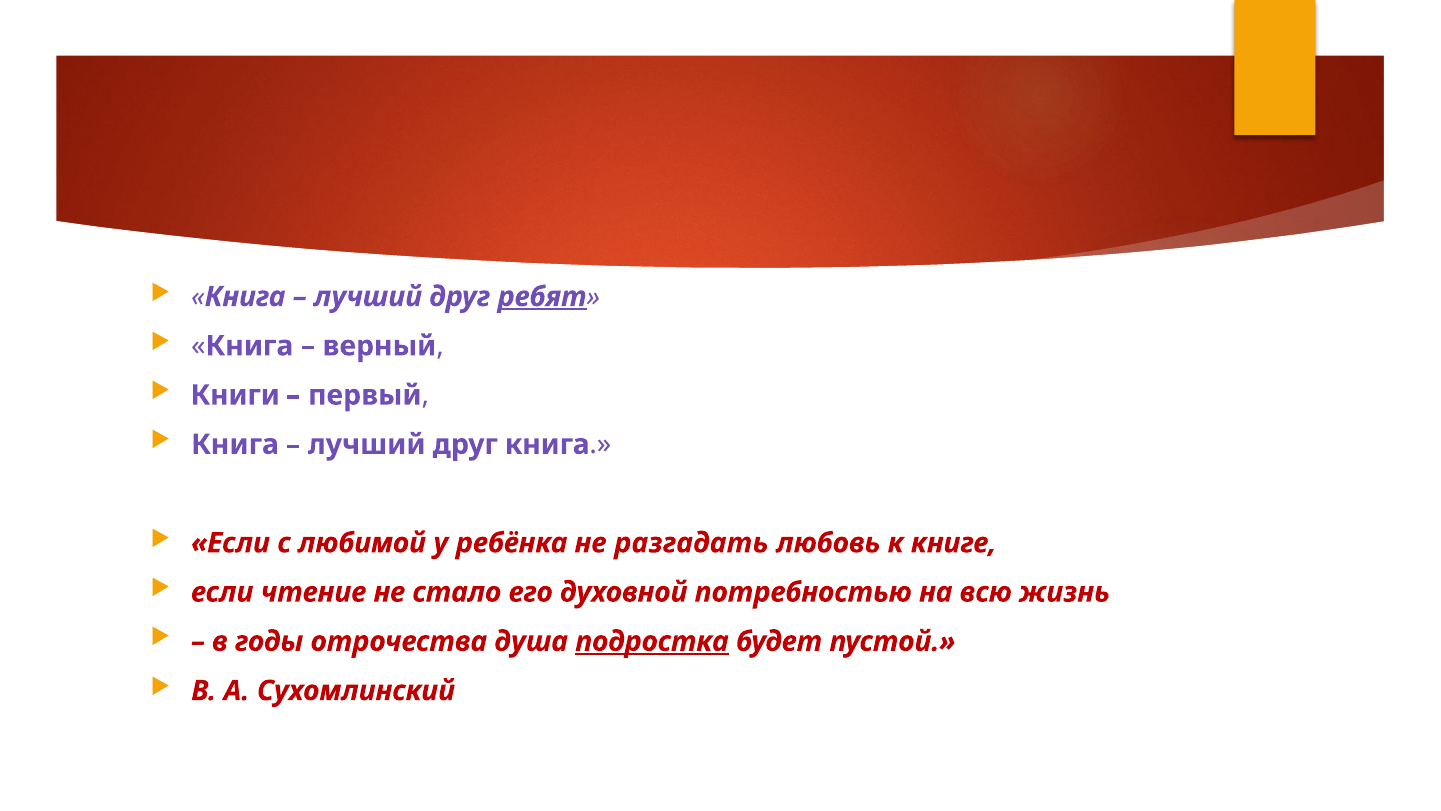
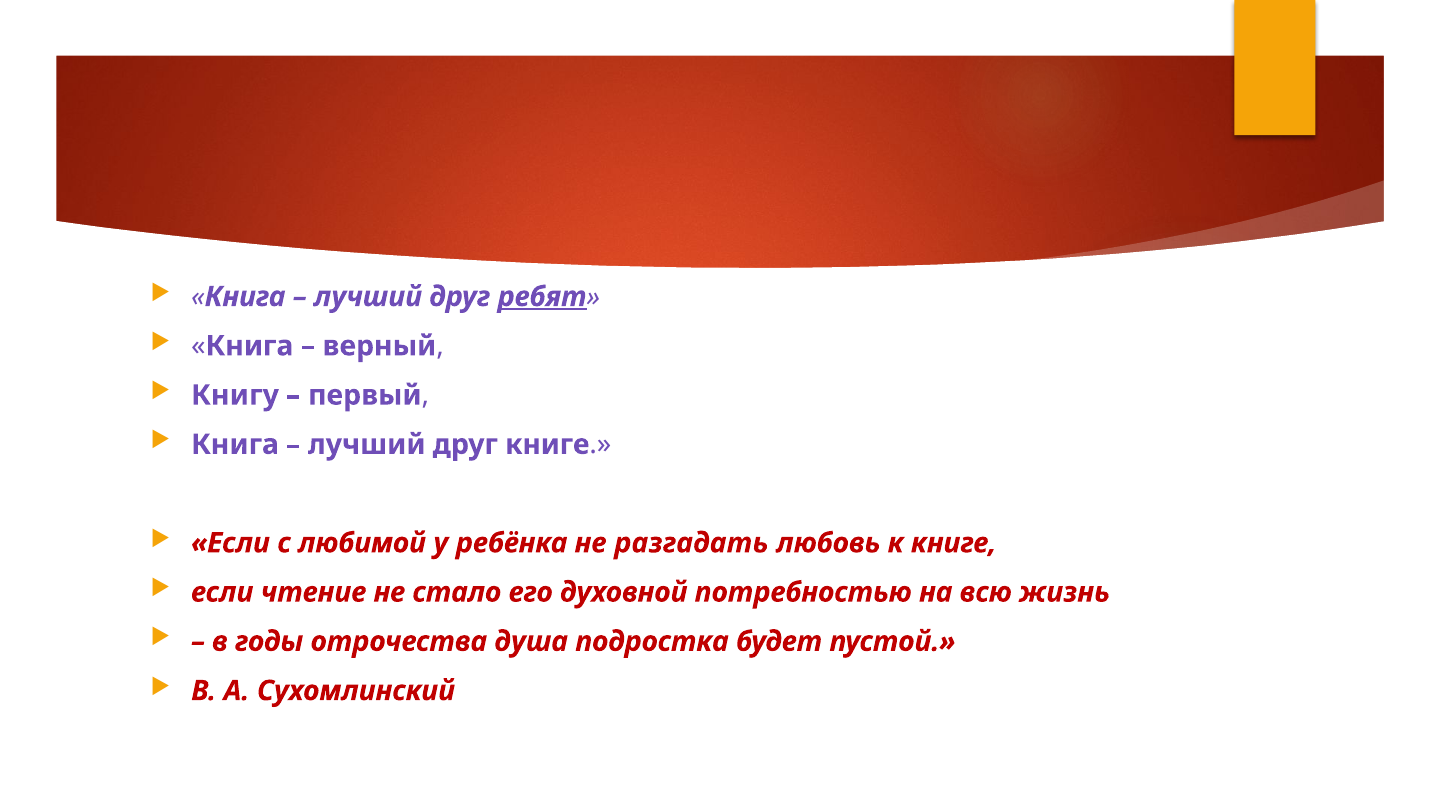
Книги: Книги -> Книгу (235, 395)
друг книга: книга -> книге (547, 444)
подростка underline: present -> none (652, 641)
